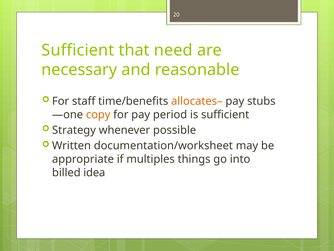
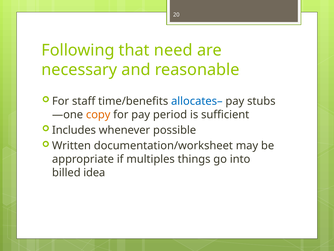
Sufficient: Sufficient -> Following (78, 50)
allocates– colour: orange -> blue (197, 101)
Strategy: Strategy -> Includes (74, 130)
